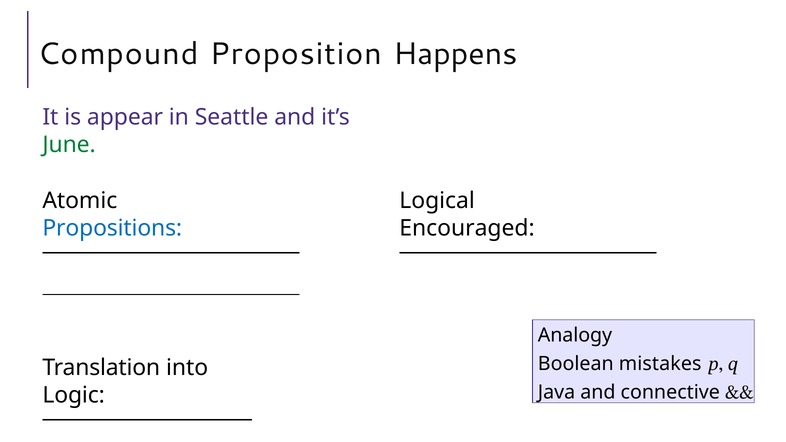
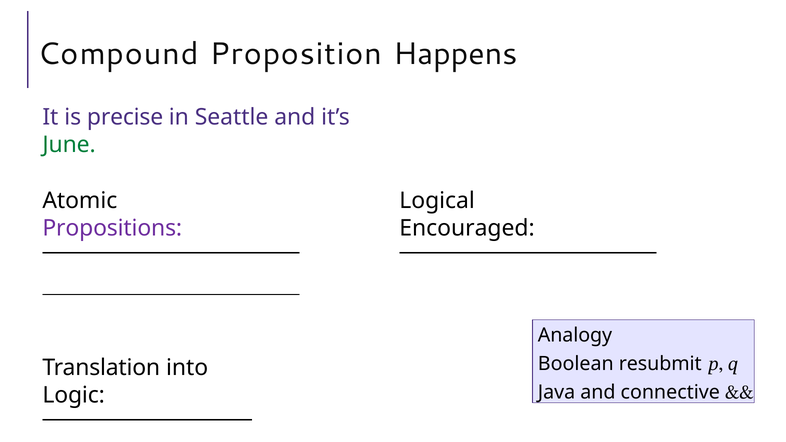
appear: appear -> precise (125, 117)
Propositions colour: blue -> purple (112, 228)
mistakes: mistakes -> resubmit (660, 364)
